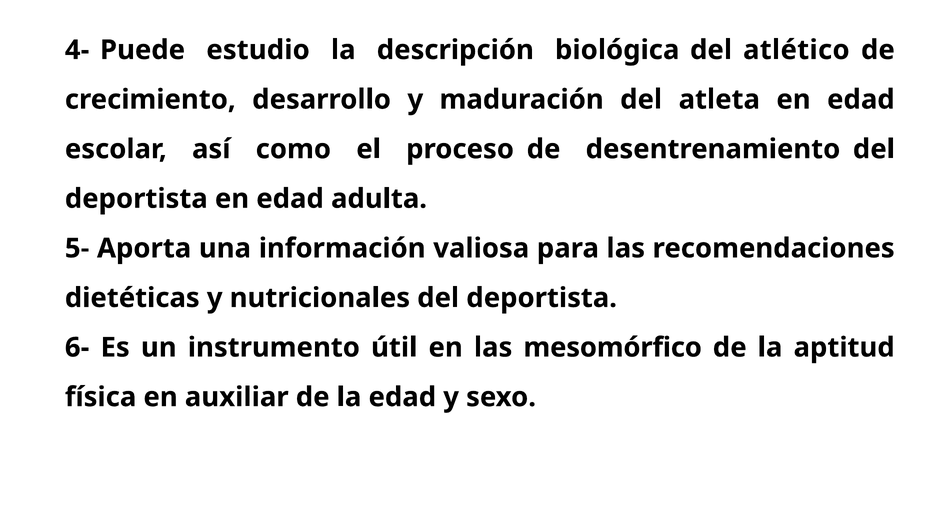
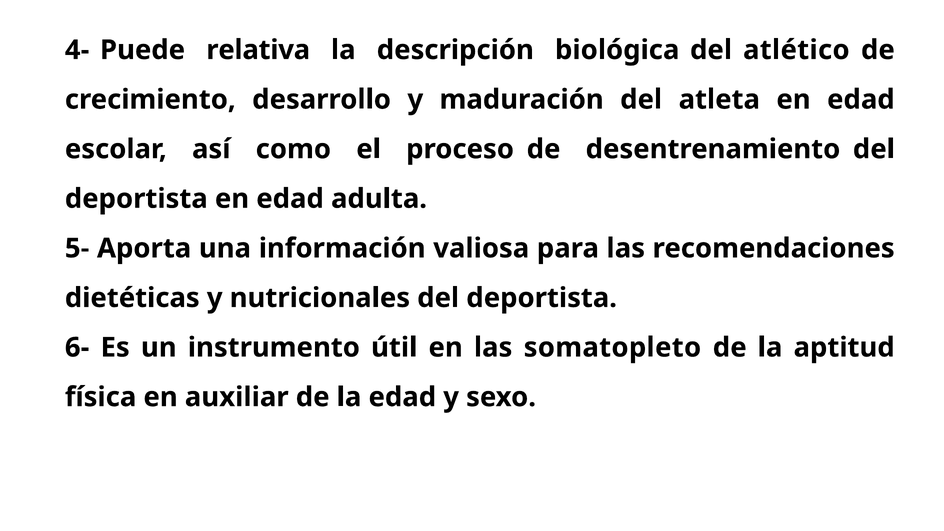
estudio: estudio -> relativa (258, 50)
mesomórfico: mesomórfico -> somatopleto (612, 348)
